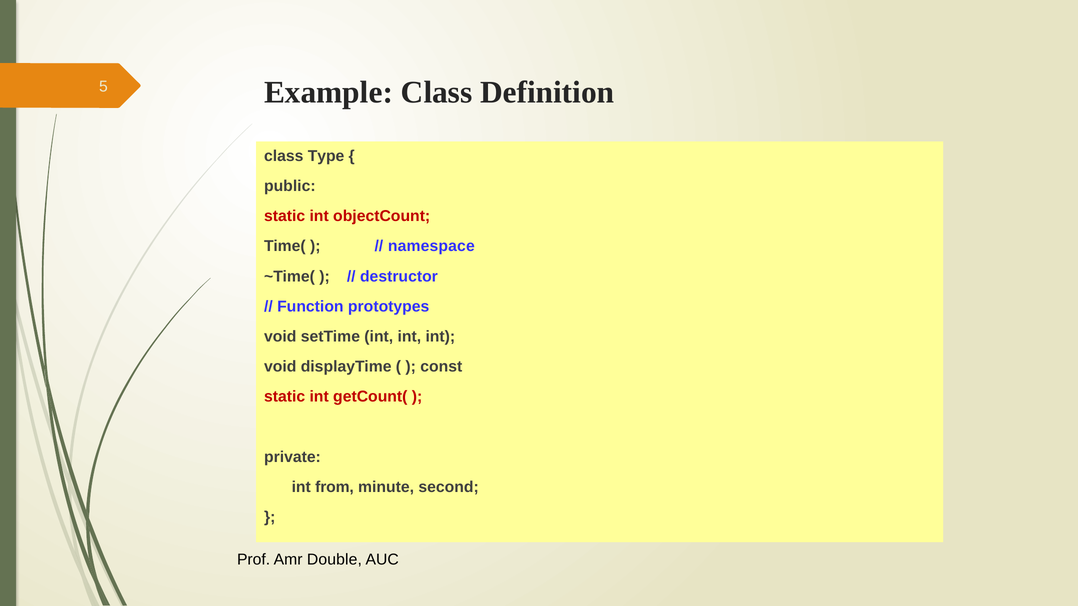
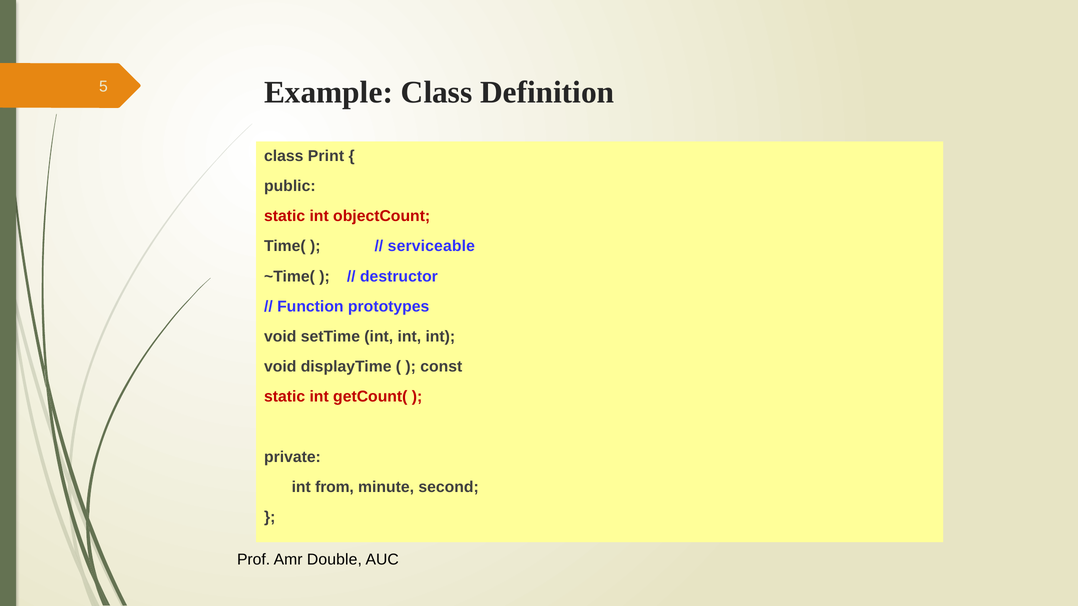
Type: Type -> Print (326, 156)
namespace: namespace -> serviceable (431, 246)
